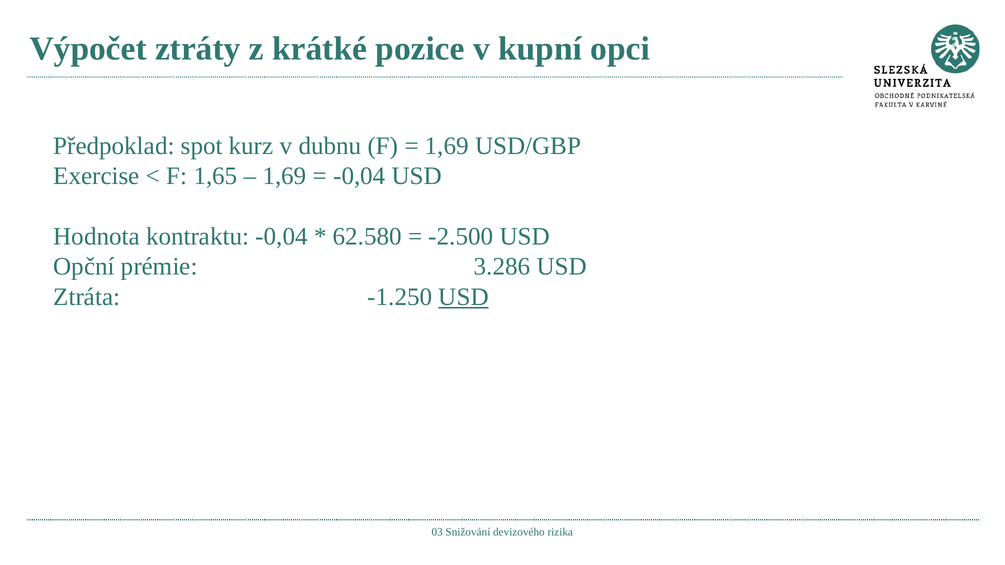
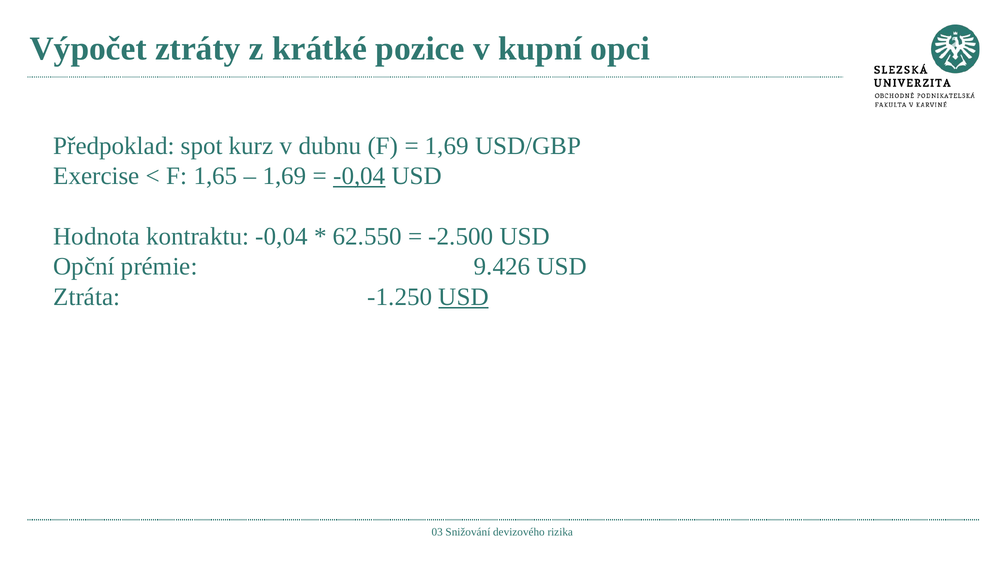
-0,04 underline: none -> present (359, 176)
62.580: 62.580 -> 62.550 (367, 237)
3.286: 3.286 -> 9.426 (502, 267)
